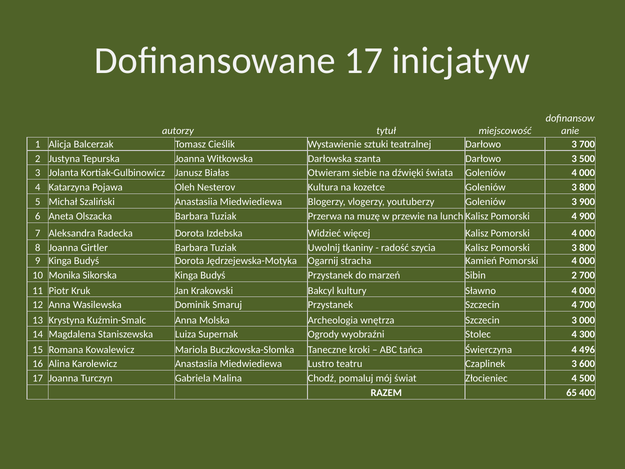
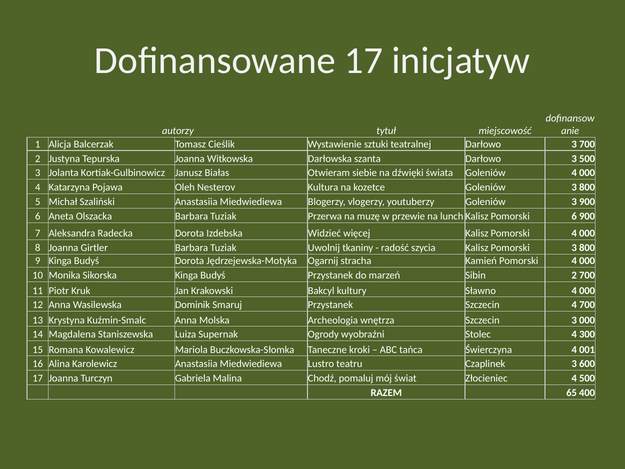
4: 4 -> 6 (574, 216)
496: 496 -> 001 (587, 349)
